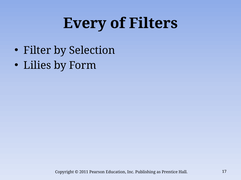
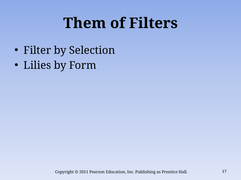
Every: Every -> Them (85, 23)
